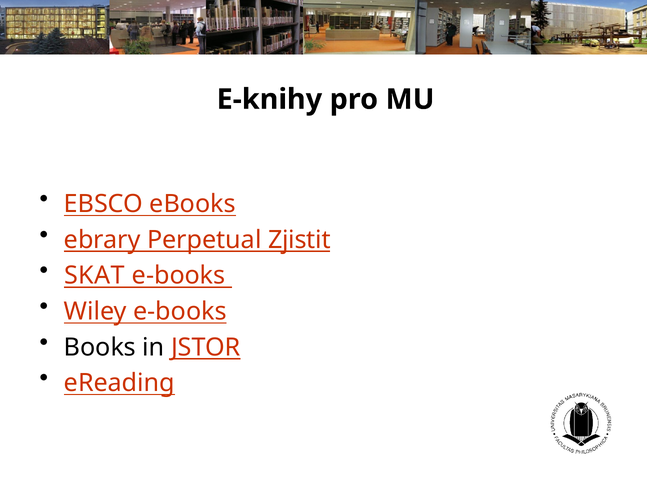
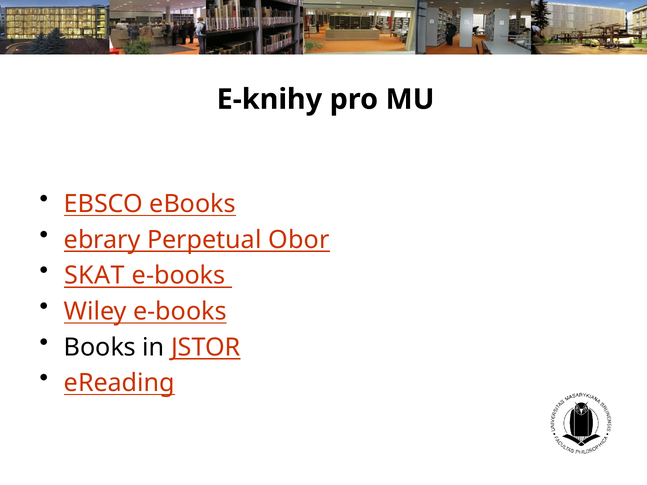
Zjistit: Zjistit -> Obor (299, 240)
